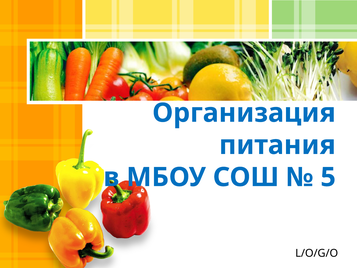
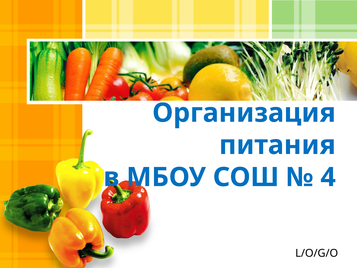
5: 5 -> 4 (328, 177)
